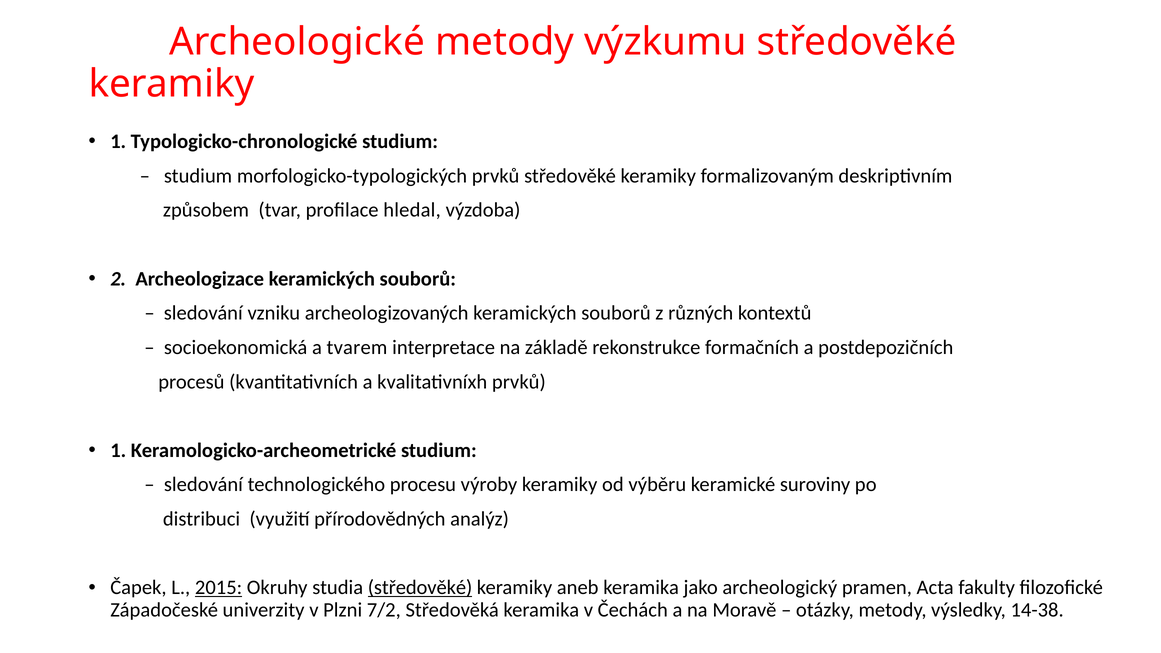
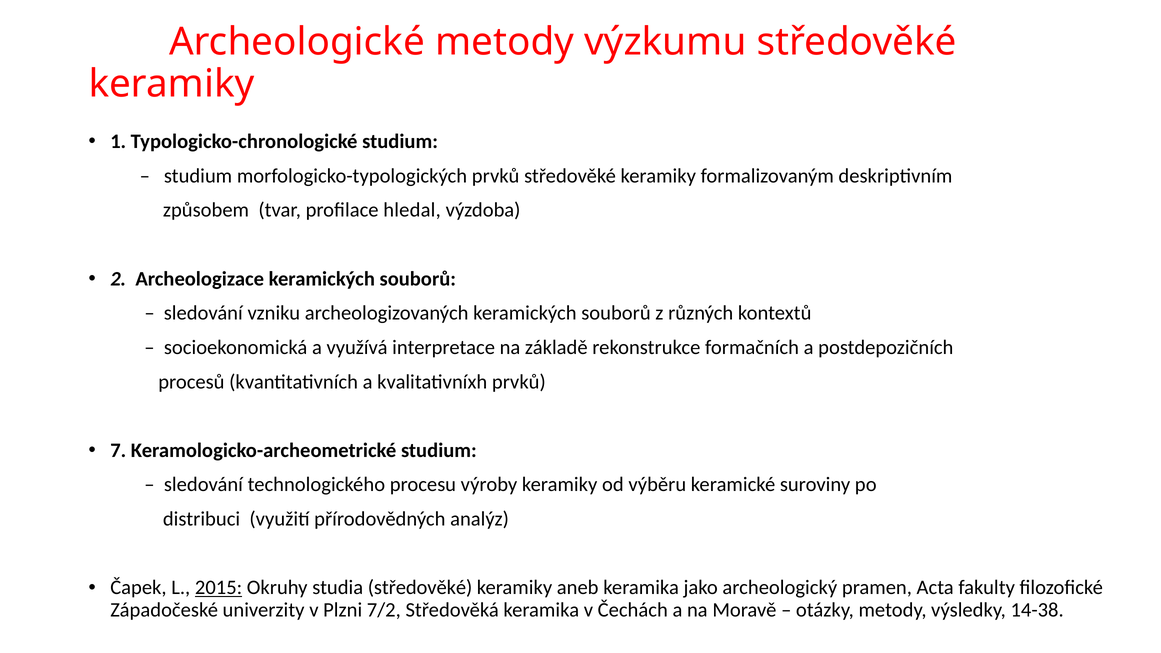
tvarem: tvarem -> využívá (357, 347)
1: 1 -> 7 (118, 450)
středověké underline: present -> none (420, 588)
